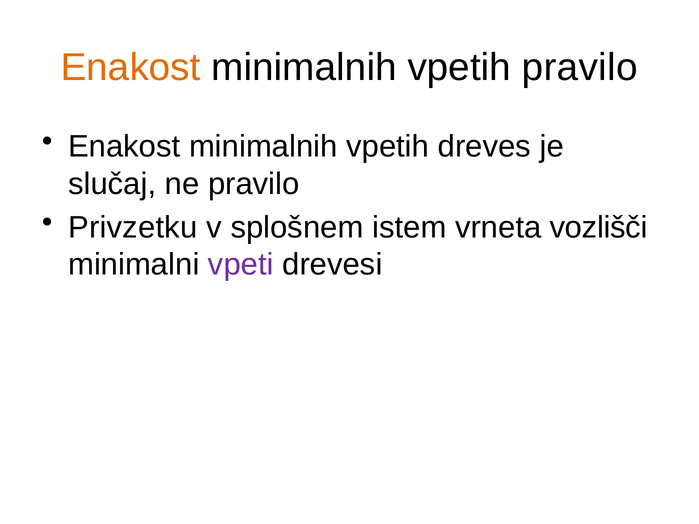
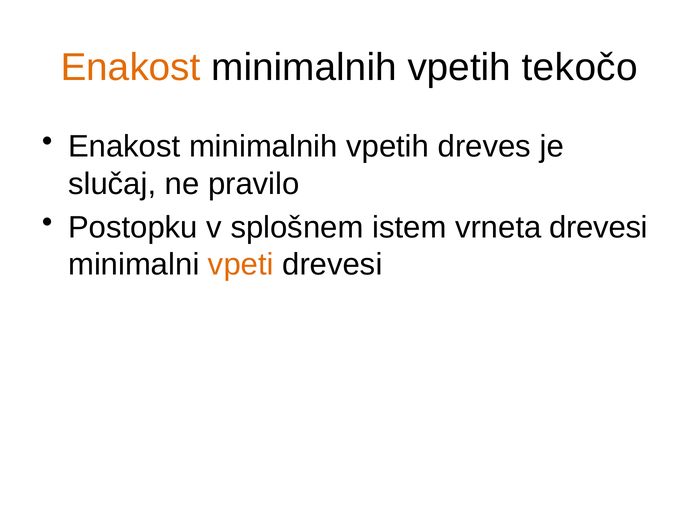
vpetih pravilo: pravilo -> tekočo (580, 67)
Privzetku: Privzetku -> Postopku (133, 227)
vrneta vozlišči: vozlišči -> drevesi (599, 227)
vpeti colour: purple -> orange (241, 265)
